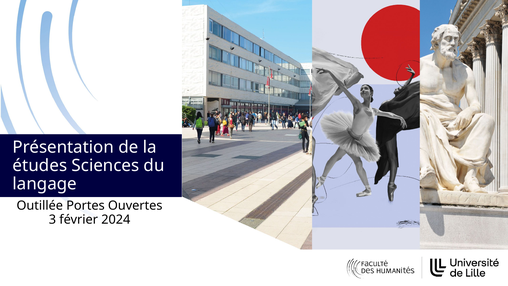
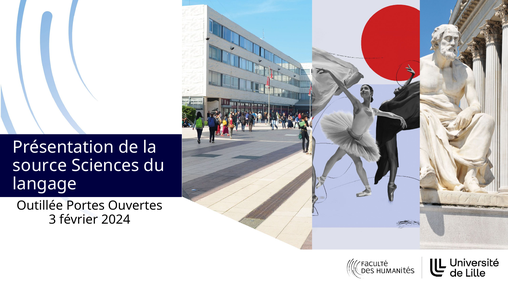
études: études -> source (40, 165)
